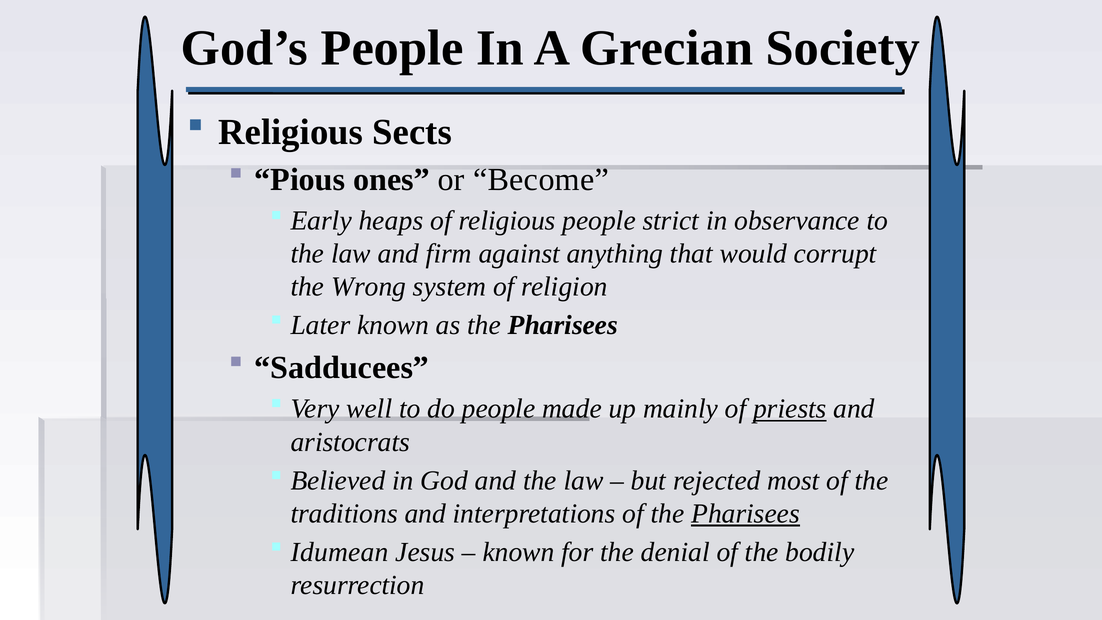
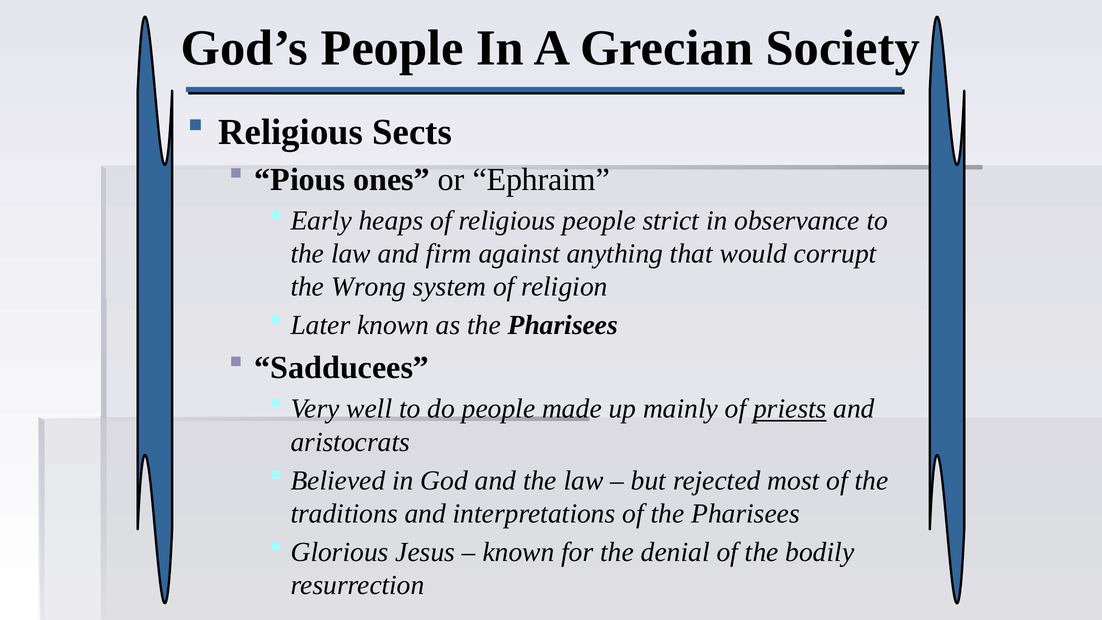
Become: Become -> Ephraim (541, 180)
Pharisees underline: present -> none (746, 513)
Idumean: Idumean -> Glorious (340, 552)
